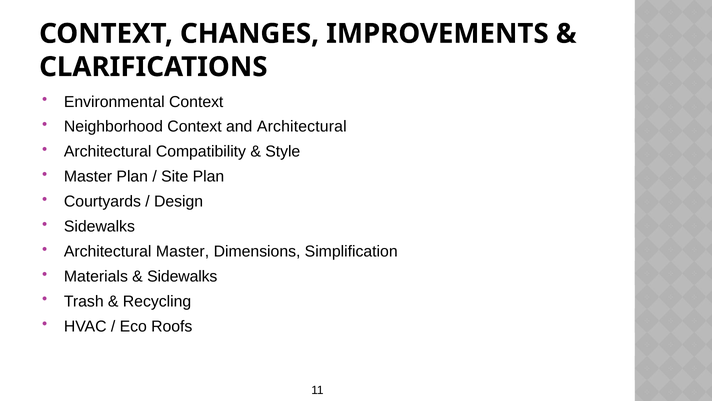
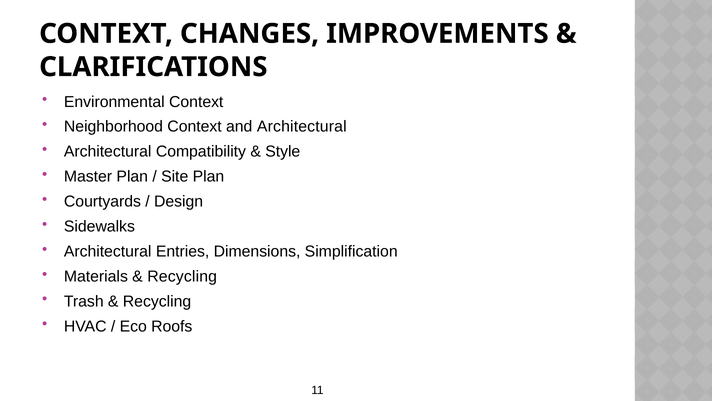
Architectural Master: Master -> Entries (183, 251)
Sidewalks: Sidewalks -> Recycling (182, 276)
